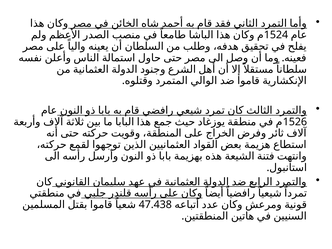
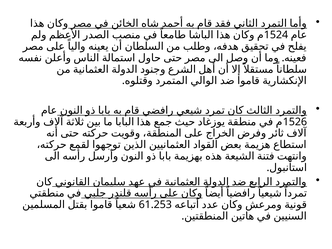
47.438: 47.438 -> 61.253 (155, 205)
